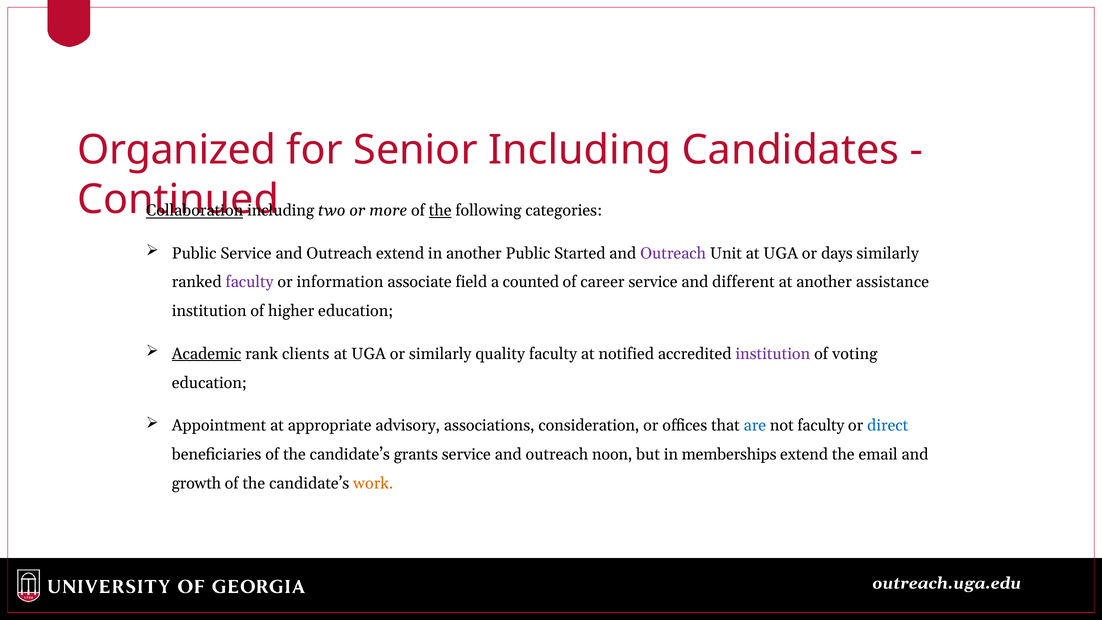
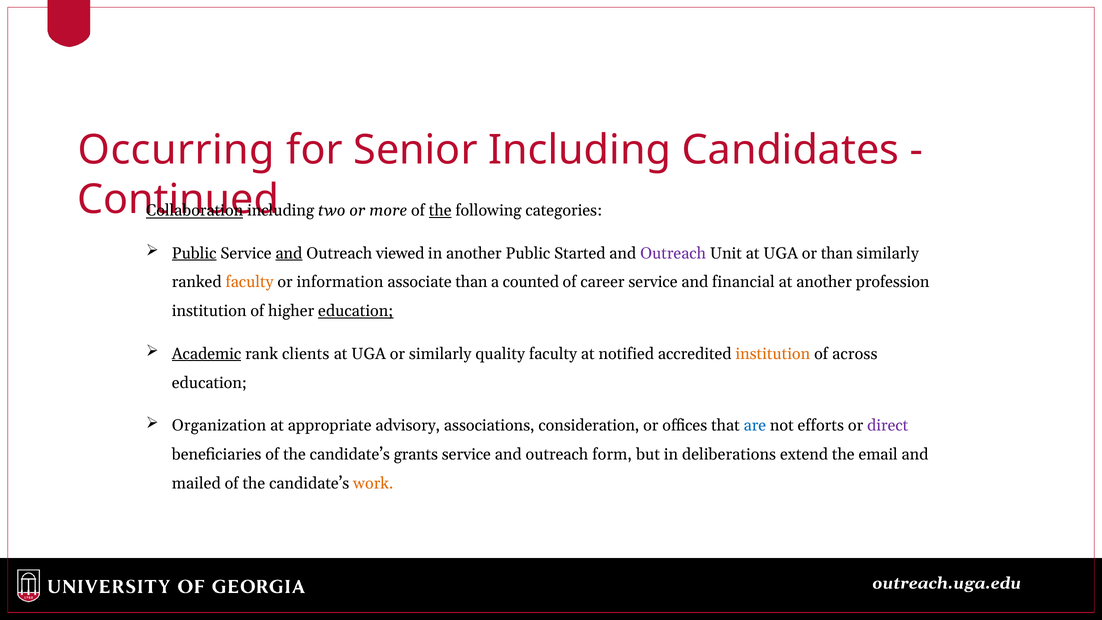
Organized: Organized -> Occurring (176, 150)
Public underline: none -> present (194, 253)
and underline: none -> present (289, 253)
Outreach extend: extend -> viewed (400, 253)
or days: days -> than (837, 253)
faculty colour: purple -> orange (249, 282)
associate field: field -> than (471, 282)
different: different -> financial (743, 282)
assistance: assistance -> profession (893, 282)
education underline: none -> present (356, 311)
institution colour: purple -> orange (773, 354)
voting: voting -> across (855, 354)
Appointment: Appointment -> Organization (219, 425)
not faculty: faculty -> efforts (821, 425)
direct colour: blue -> purple (888, 425)
noon: noon -> form (612, 454)
memberships: memberships -> deliberations (729, 454)
growth: growth -> mailed (196, 483)
